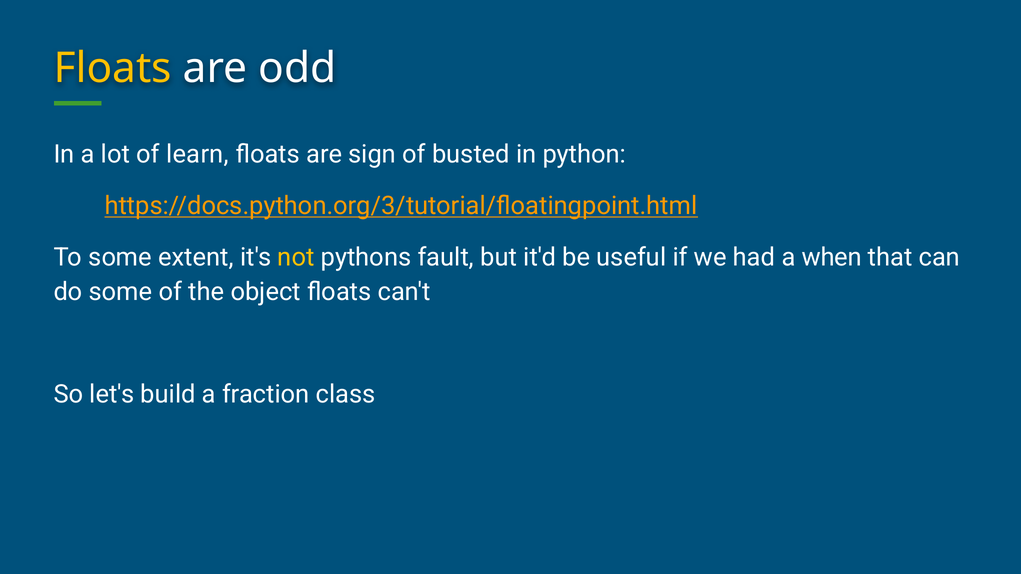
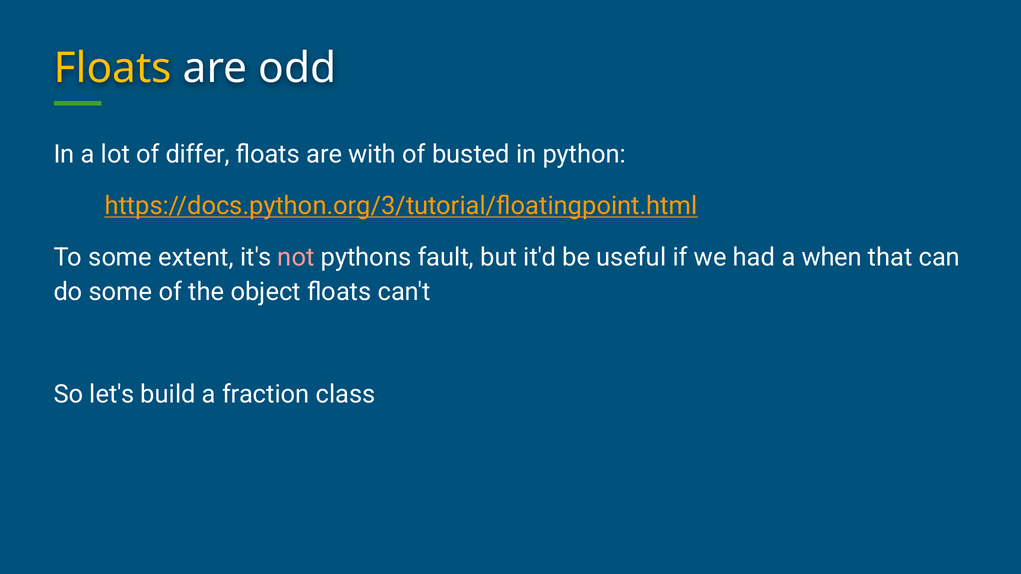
learn: learn -> differ (198, 155)
sign: sign -> with (372, 155)
not colour: yellow -> pink (296, 257)
